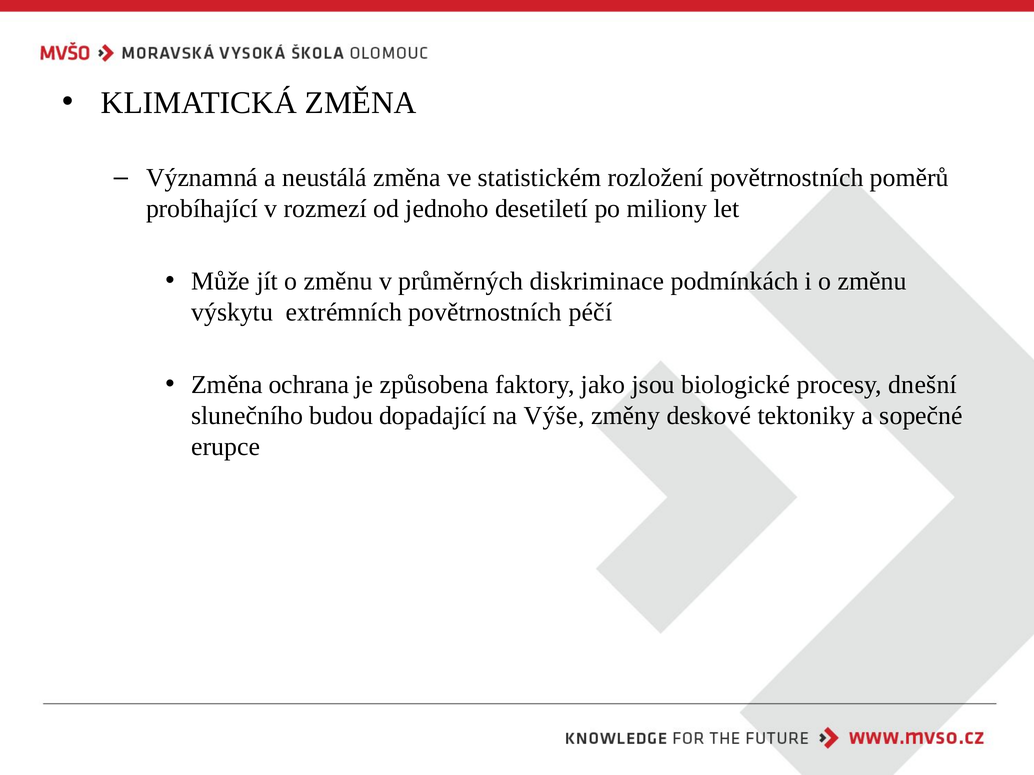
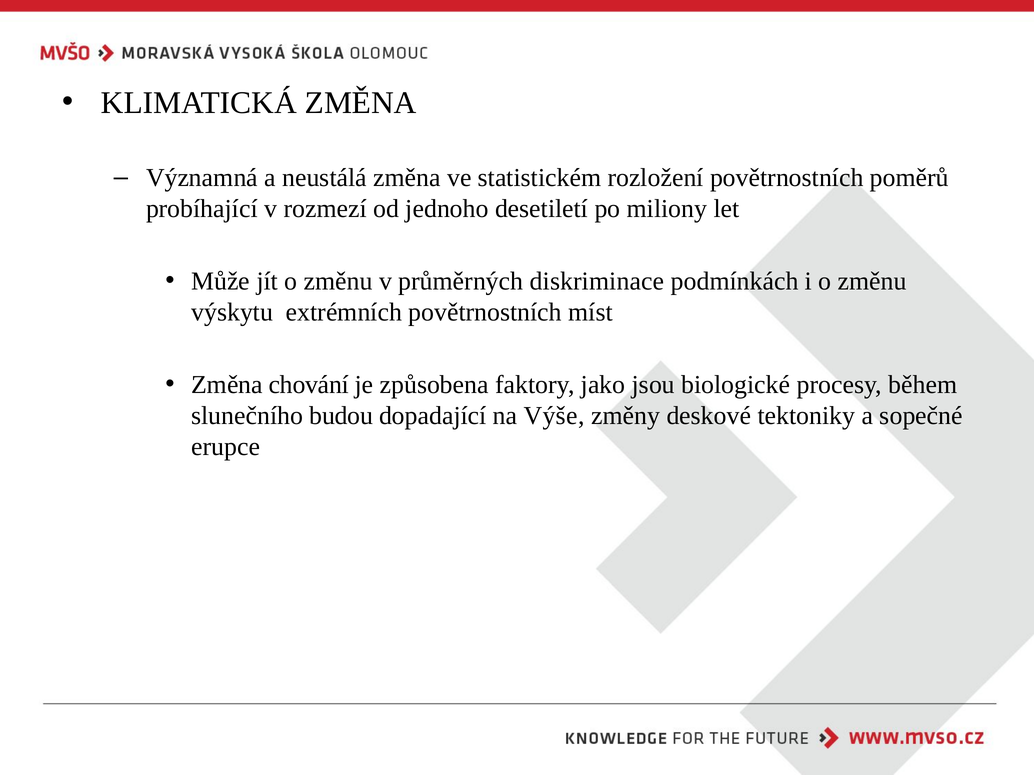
péčí: péčí -> míst (591, 312)
ochrana: ochrana -> chování (309, 385)
dnešní: dnešní -> během (923, 385)
